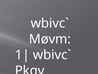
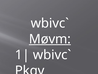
Møvm underline: none -> present (50, 39)
